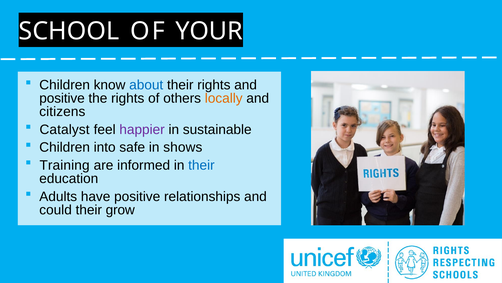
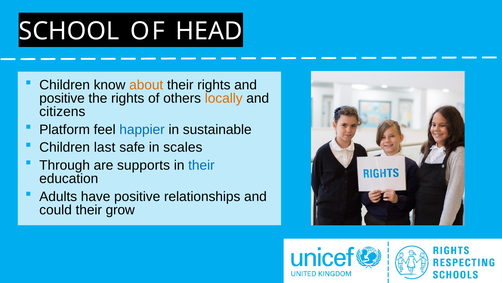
YOUR: YOUR -> HEAD (209, 31)
about colour: blue -> orange (146, 85)
Catalyst: Catalyst -> Platform (65, 129)
happier colour: purple -> blue (142, 129)
into: into -> last (105, 147)
shows: shows -> scales (183, 147)
Training: Training -> Through (65, 165)
informed: informed -> supports (144, 165)
